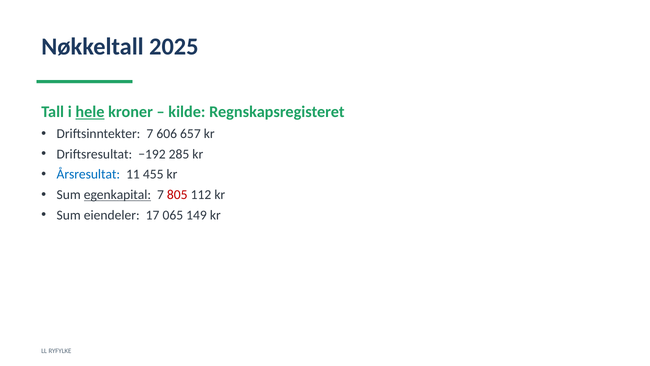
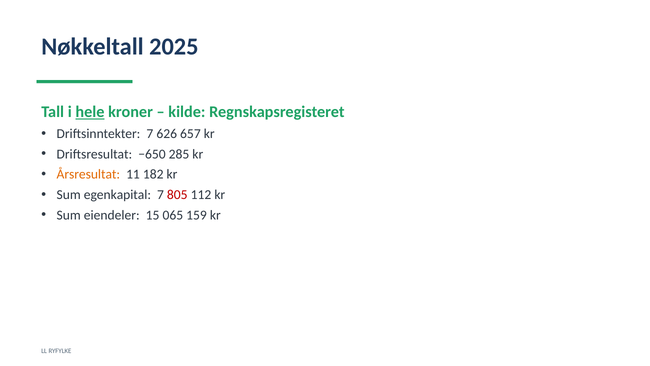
606: 606 -> 626 (167, 134)
−192: −192 -> −650 (152, 154)
Årsresultat colour: blue -> orange (88, 174)
455: 455 -> 182 (153, 174)
egenkapital underline: present -> none (117, 195)
17: 17 -> 15 (153, 215)
149: 149 -> 159 (197, 215)
